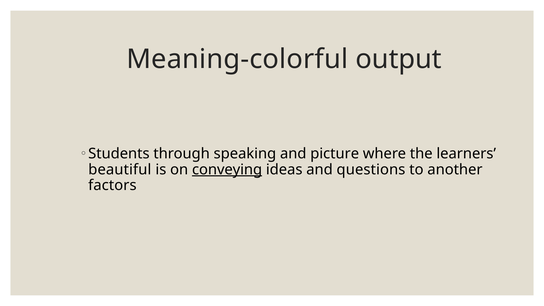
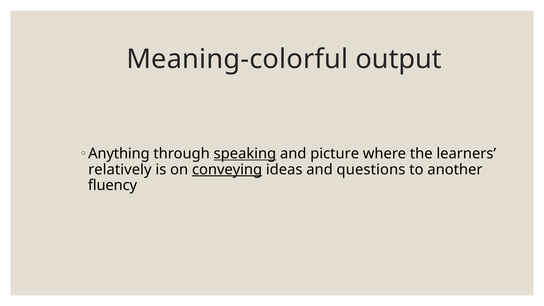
Students: Students -> Anything (119, 154)
speaking underline: none -> present (245, 154)
beautiful: beautiful -> relatively (120, 170)
factors: factors -> fluency (112, 185)
